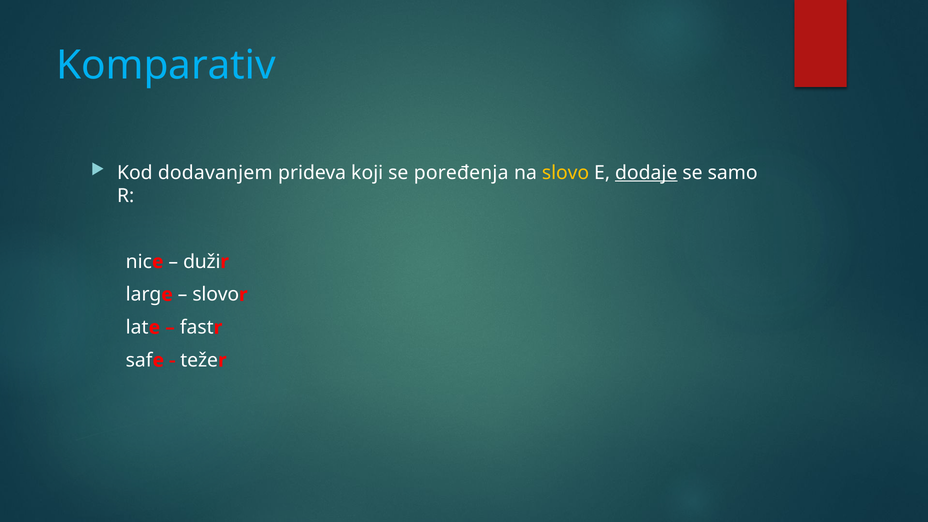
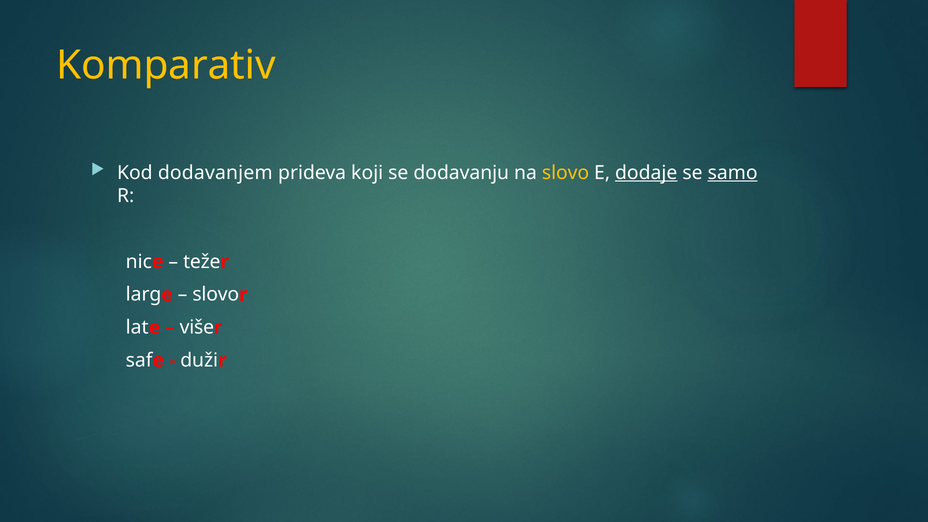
Komparativ colour: light blue -> yellow (166, 65)
poređenja: poređenja -> dodavanju (461, 173)
samo underline: none -> present (733, 173)
duži: duži -> teže (202, 262)
fast: fast -> više (197, 327)
teže: teže -> duži (199, 360)
